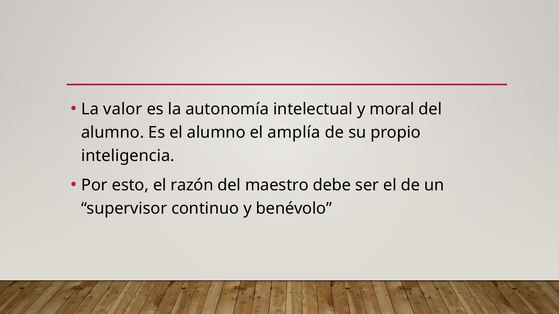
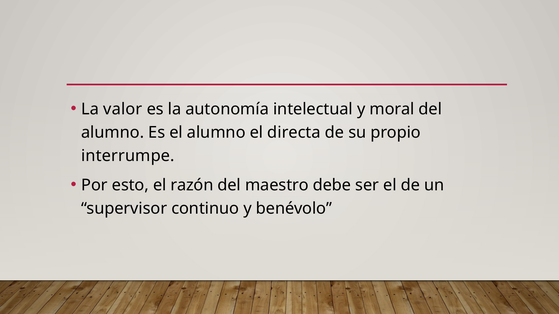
amplía: amplía -> directa (294, 133)
inteligencia: inteligencia -> interrumpe (128, 156)
